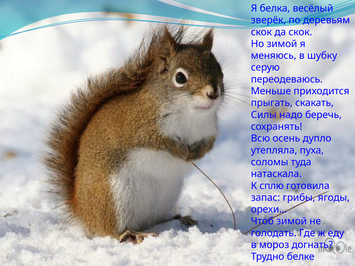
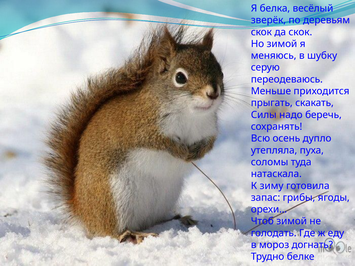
сплю: сплю -> зиму (272, 186)
